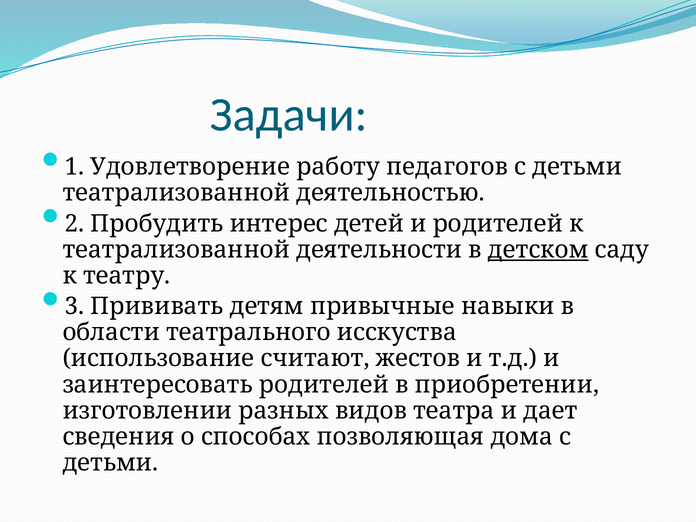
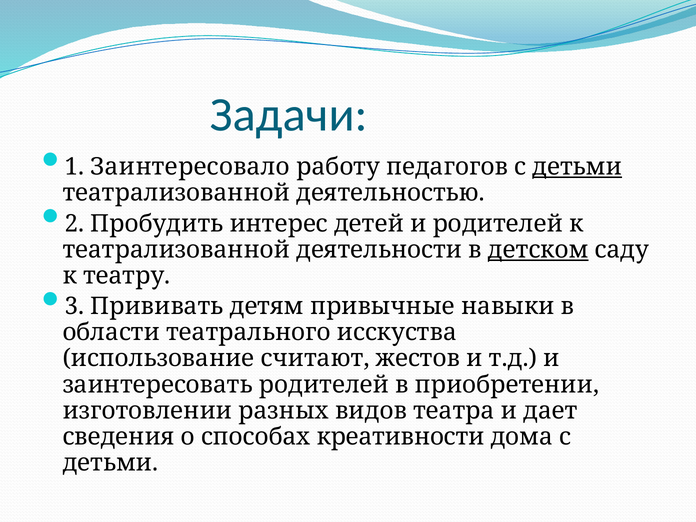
Удовлетворение: Удовлетворение -> Заинтересовало (190, 167)
детьми underline: none -> present (577, 167)
позволяющая: позволяющая -> креативности (401, 437)
